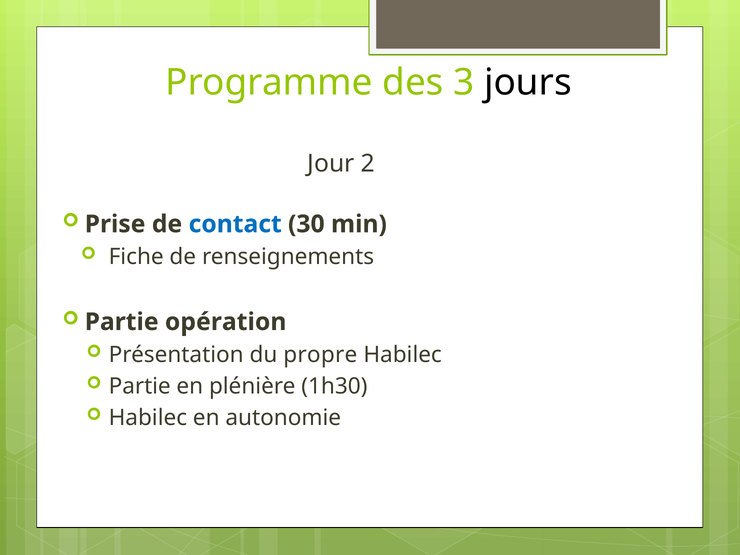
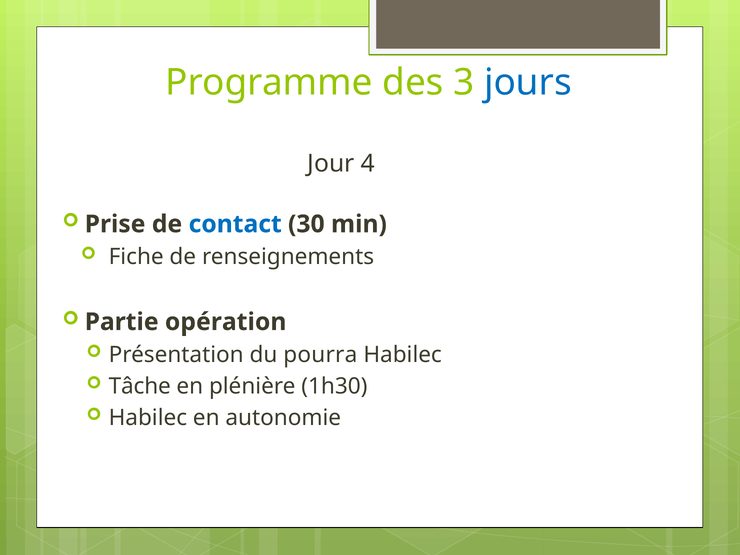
jours colour: black -> blue (528, 82)
2: 2 -> 4 (368, 164)
propre: propre -> pourra (320, 355)
Partie: Partie -> Tâche (140, 386)
